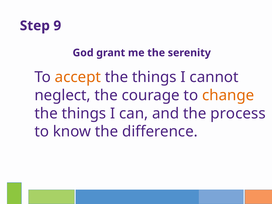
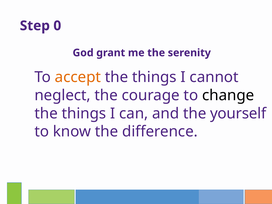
9: 9 -> 0 (57, 26)
change colour: orange -> black (228, 95)
process: process -> yourself (238, 113)
